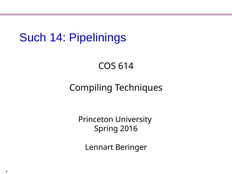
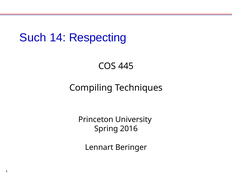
Pipelinings: Pipelinings -> Respecting (98, 38)
614: 614 -> 445 (126, 66)
